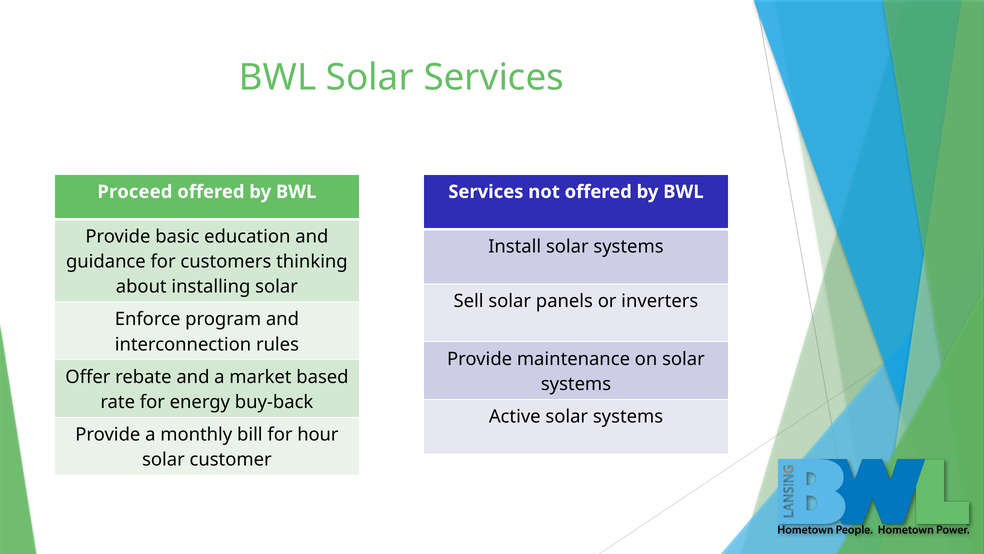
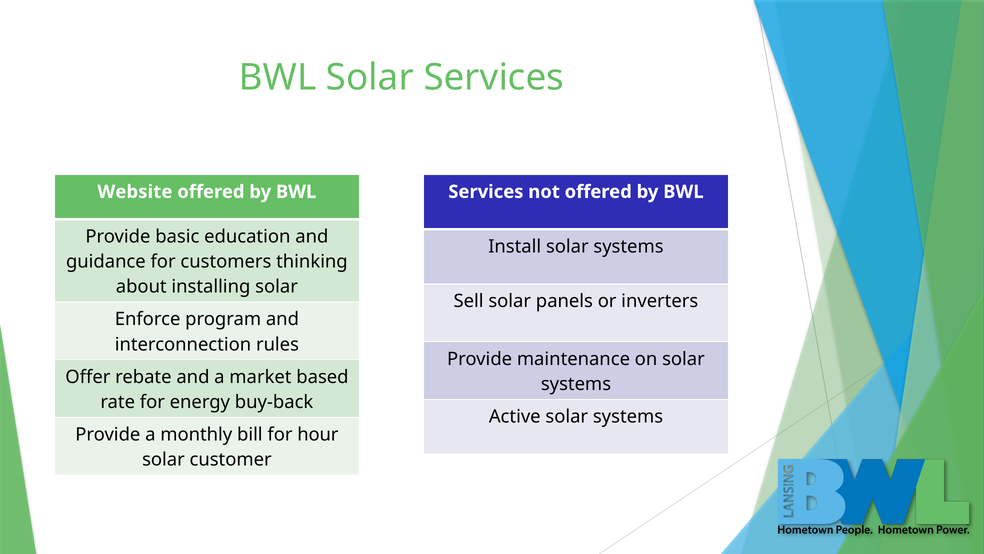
Proceed: Proceed -> Website (135, 192)
